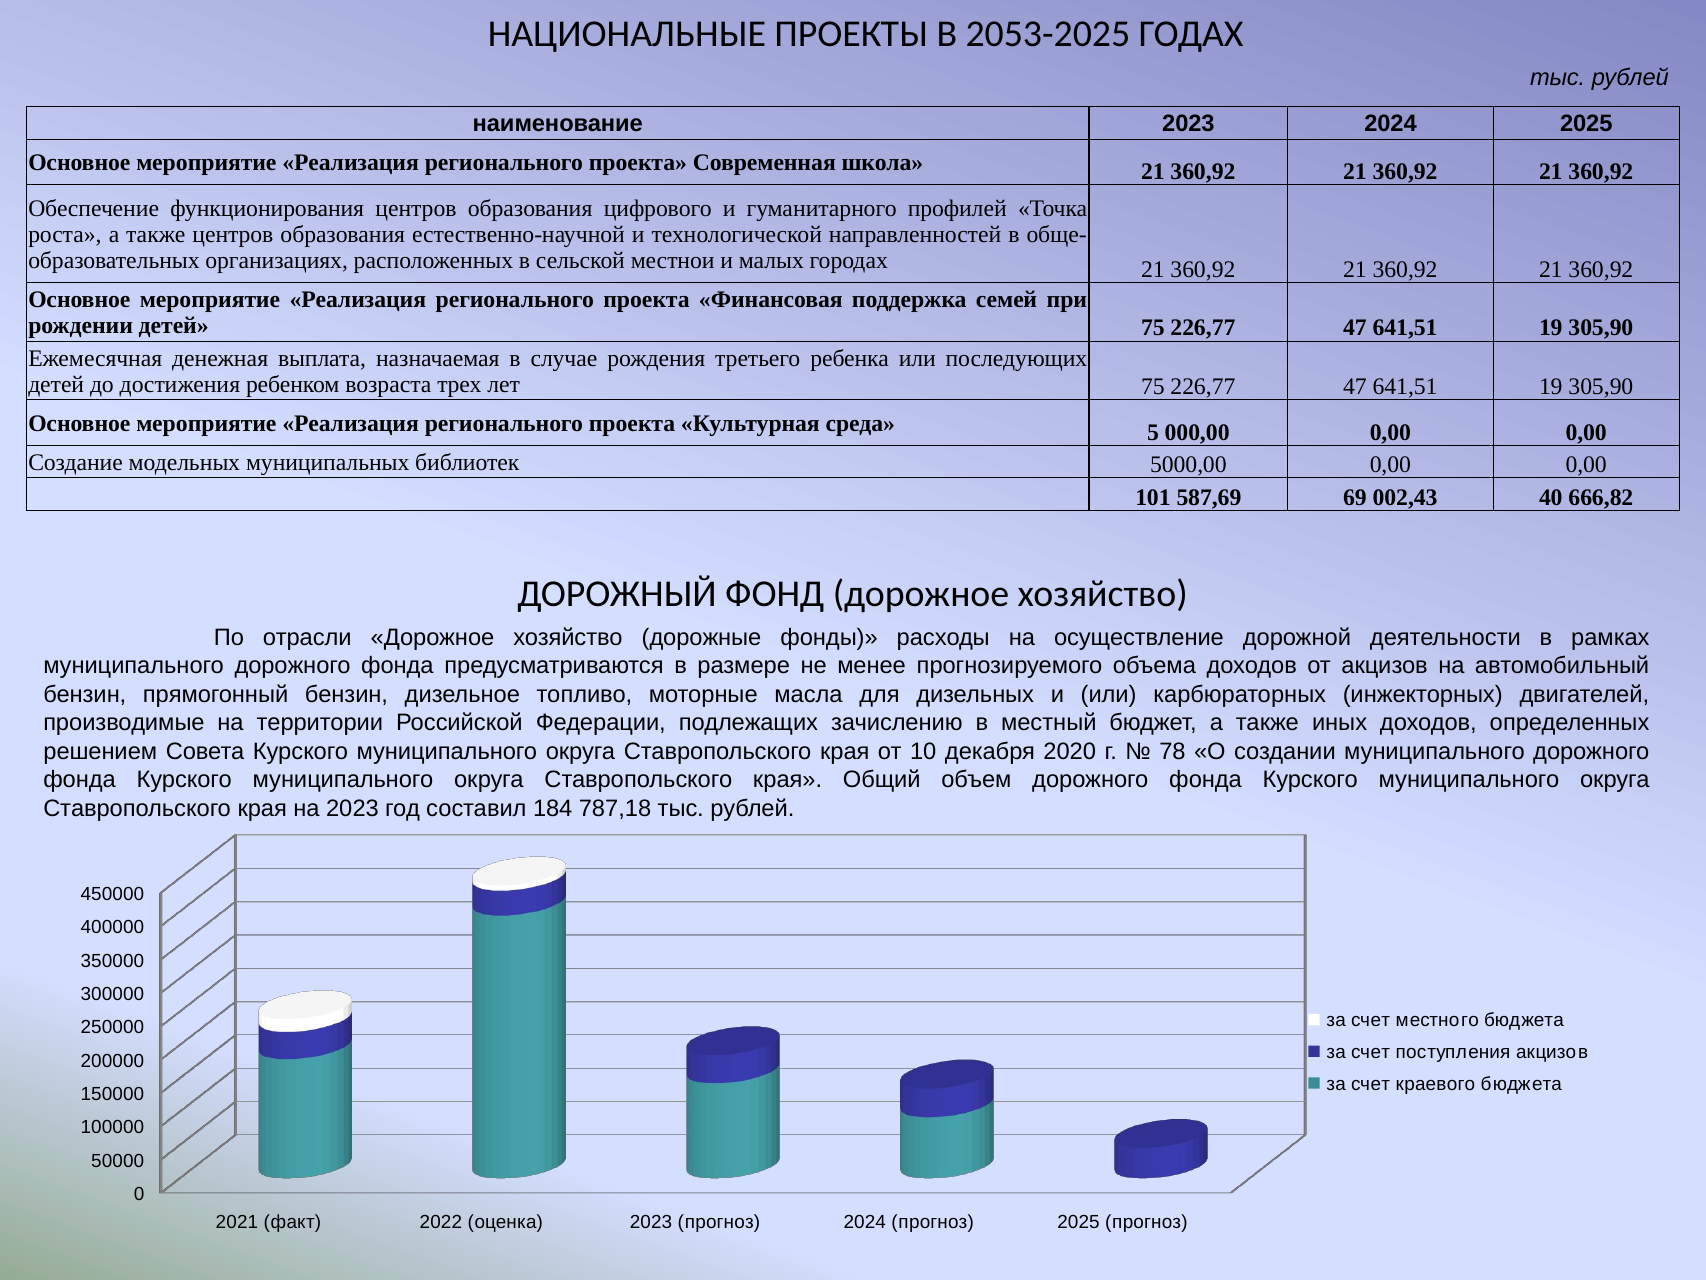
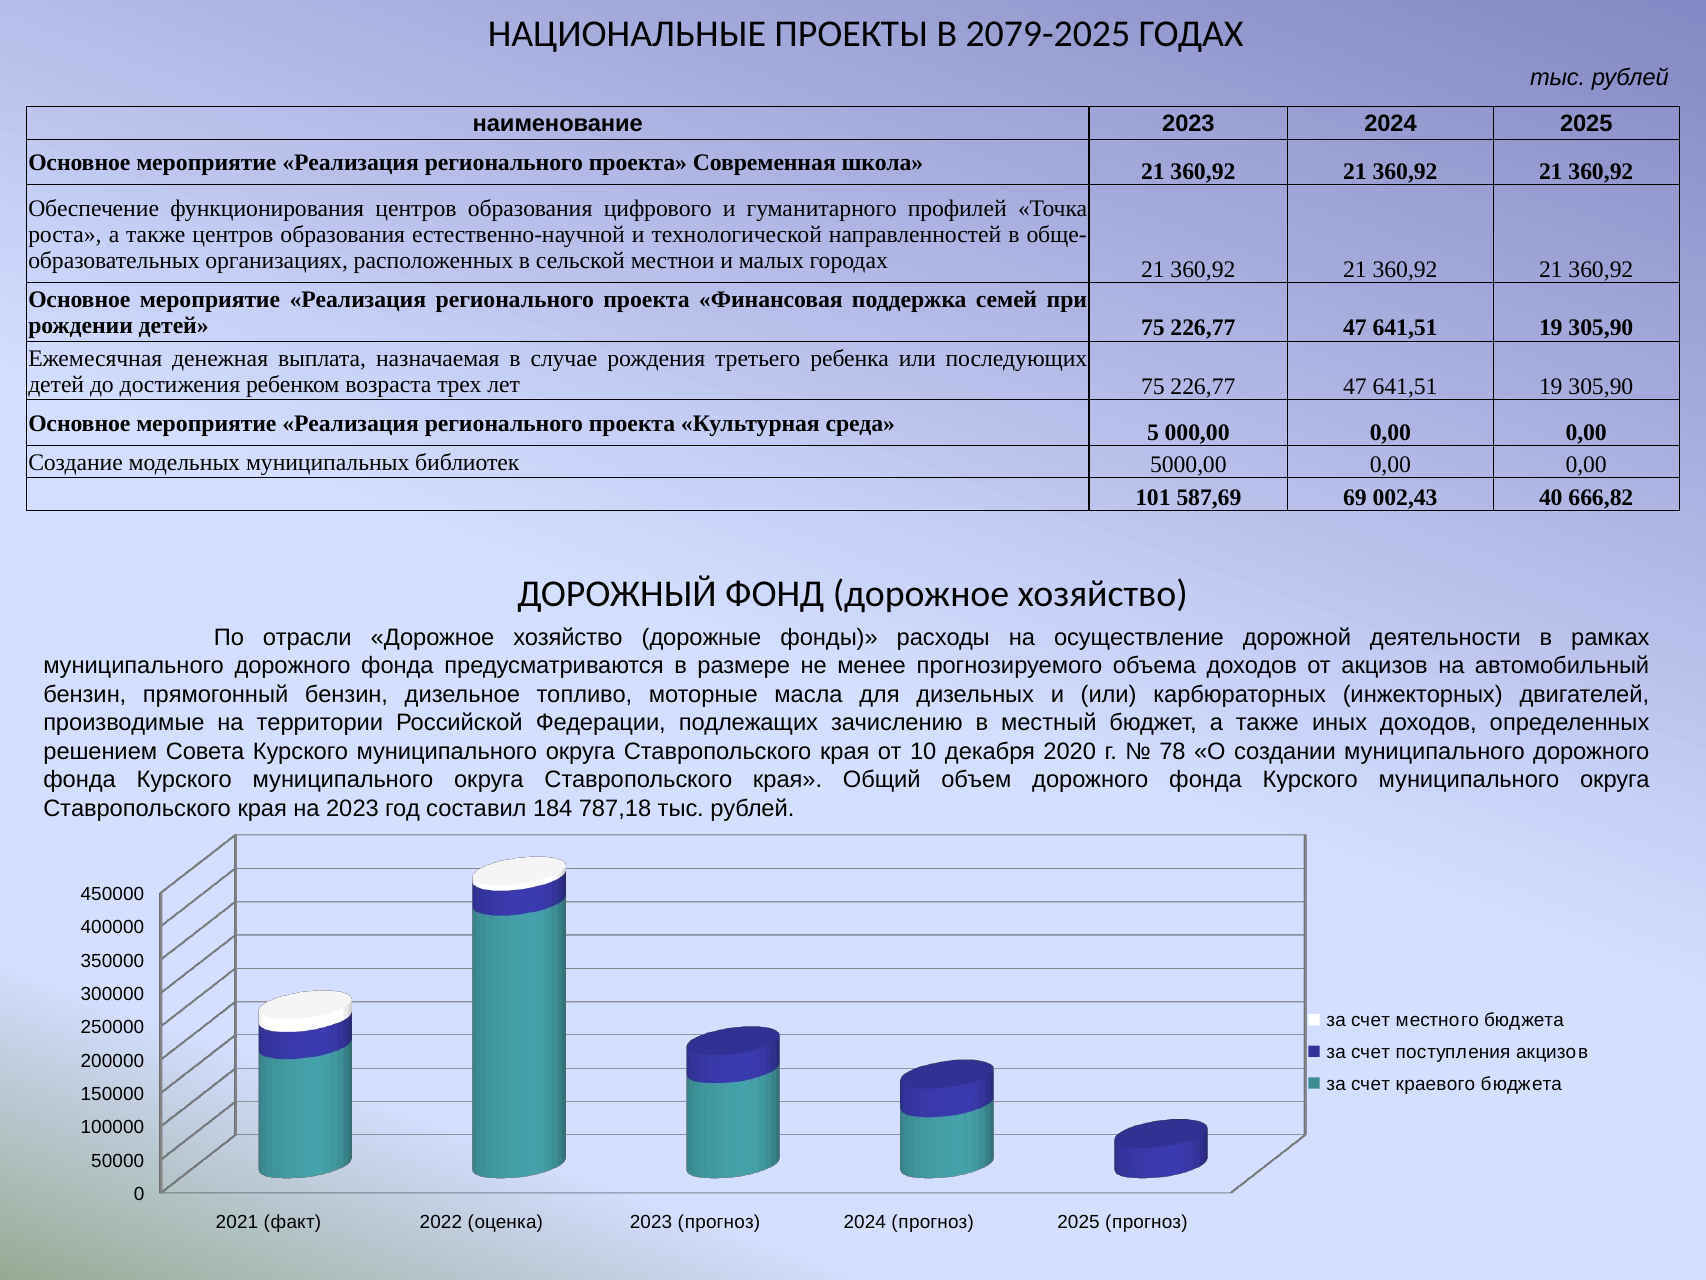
2053-2025: 2053-2025 -> 2079-2025 (1048, 34)
